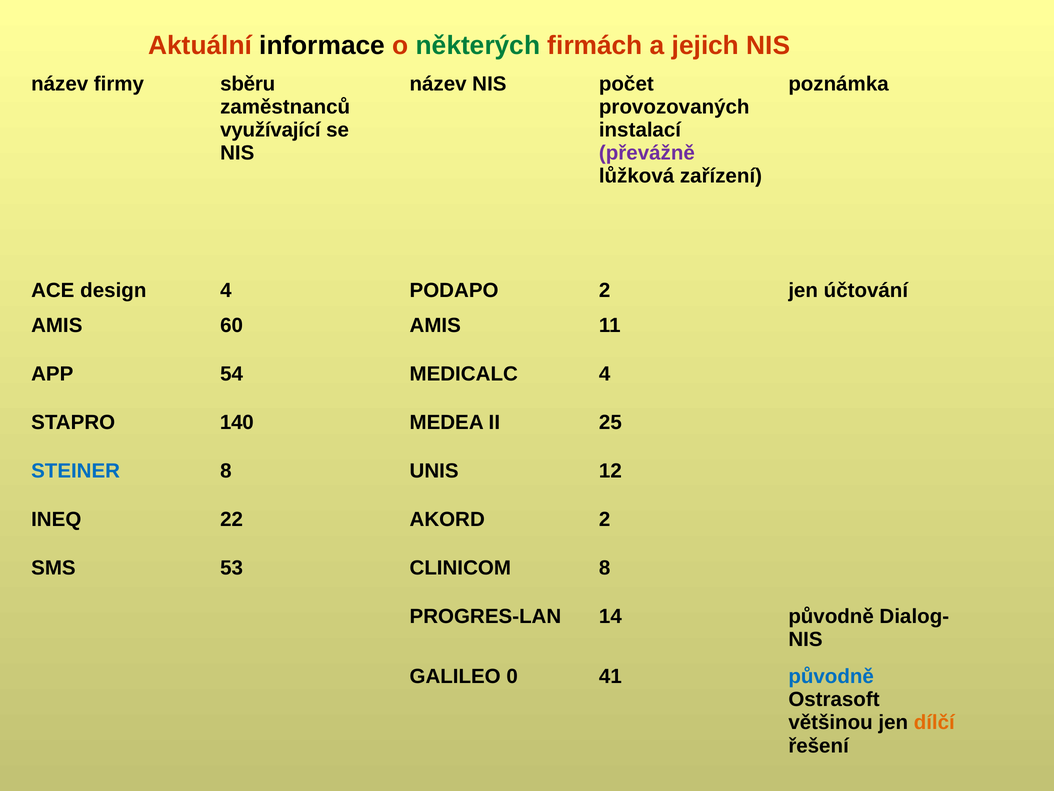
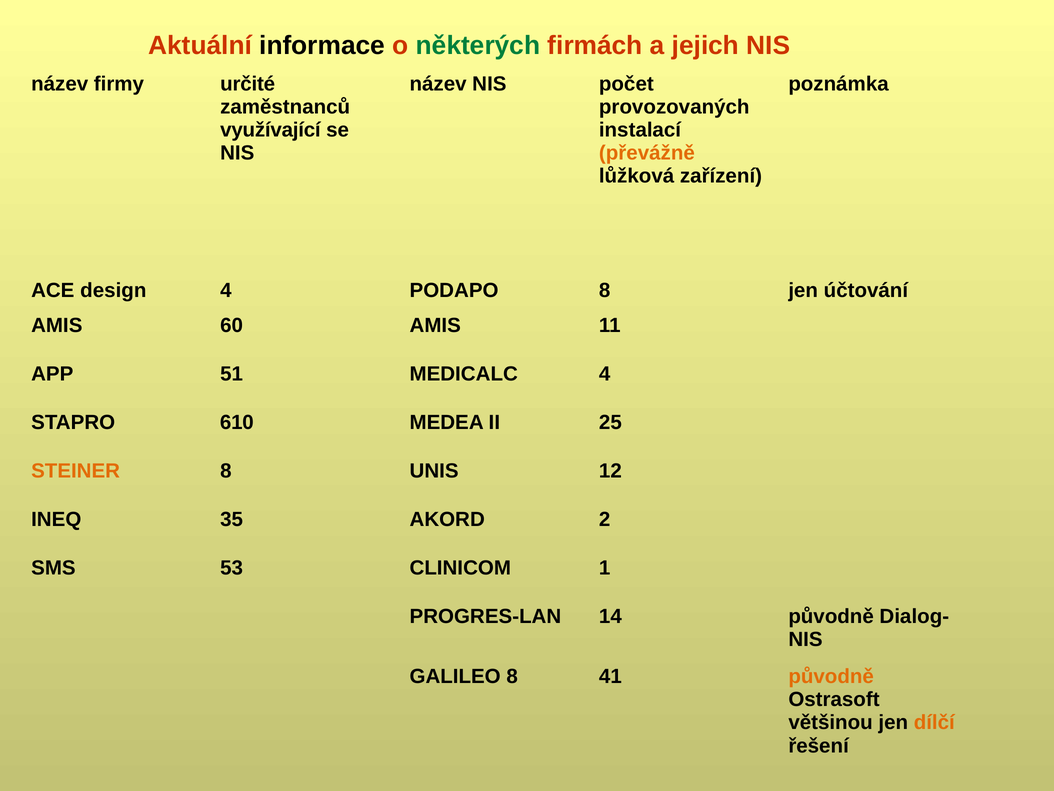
sběru: sběru -> určité (248, 84)
převážně colour: purple -> orange (647, 153)
PODAPO 2: 2 -> 8 (605, 290)
54: 54 -> 51 (232, 374)
140: 140 -> 610 (237, 422)
STEINER colour: blue -> orange (76, 471)
22: 22 -> 35 (232, 519)
CLINICOM 8: 8 -> 1 (605, 568)
GALILEO 0: 0 -> 8 (512, 676)
původně colour: blue -> orange (831, 676)
